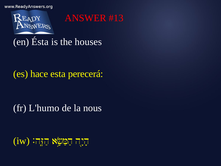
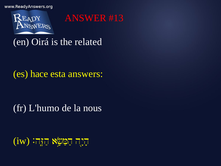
Ésta: Ésta -> Oirá (40, 42)
houses: houses -> related (88, 42)
perecerá: perecerá -> answers (86, 74)
